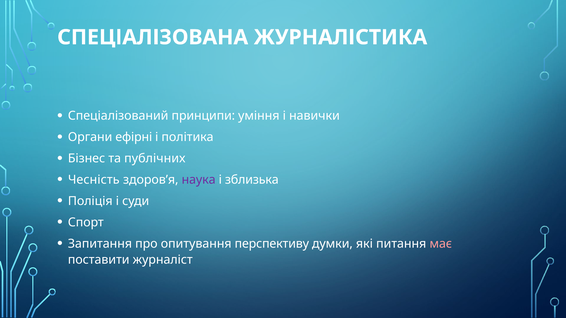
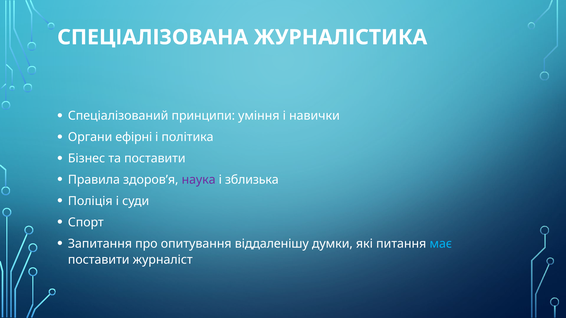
та публічних: публічних -> поставити (155, 159)
Чесність: Чесність -> Правила (94, 180)
перспективу: перспективу -> віддаленішу (272, 244)
має colour: pink -> light blue (441, 244)
